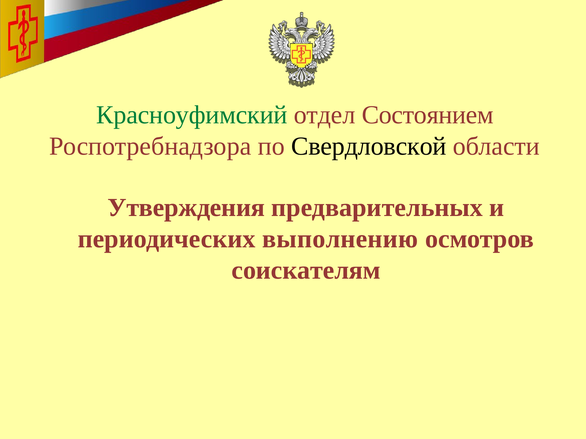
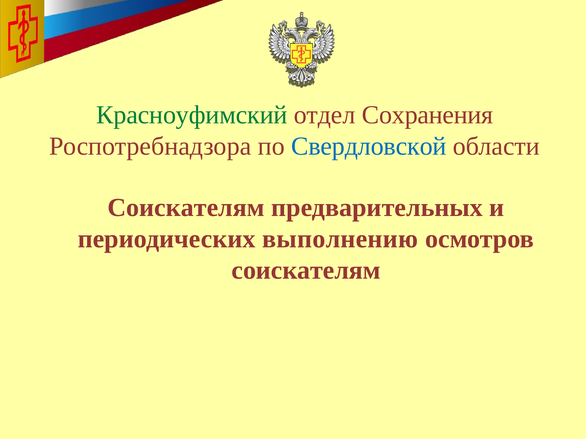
Состоянием: Состоянием -> Сохранения (428, 115)
Свердловской colour: black -> blue (369, 146)
Утверждения: Утверждения -> Соискателям (186, 208)
